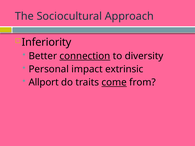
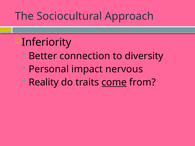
connection underline: present -> none (85, 56)
extrinsic: extrinsic -> nervous (124, 69)
Allport: Allport -> Reality (44, 82)
